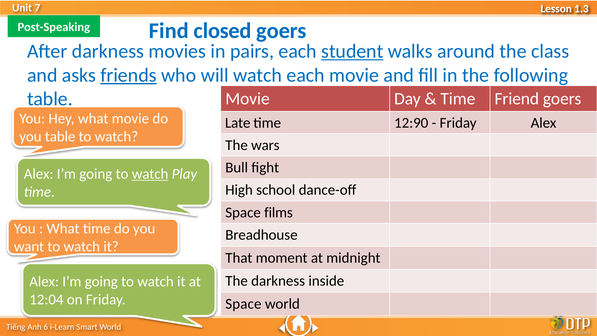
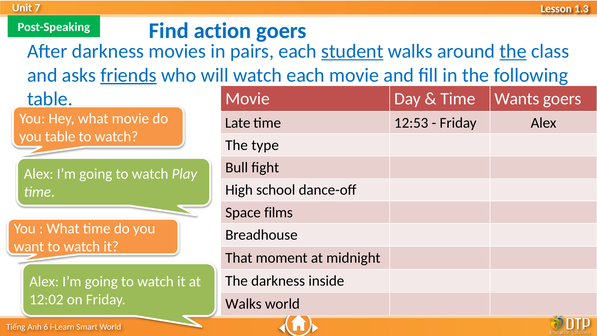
closed: closed -> action (223, 31)
the underline: none -> present (513, 51)
Friend: Friend -> Wants (517, 99)
12:90: 12:90 -> 12:53 (411, 123)
wars: wars -> type (265, 145)
watch underline: present -> none (150, 174)
12:04: 12:04 -> 12:02 (46, 299)
Space: Space -> Walks (243, 304)
